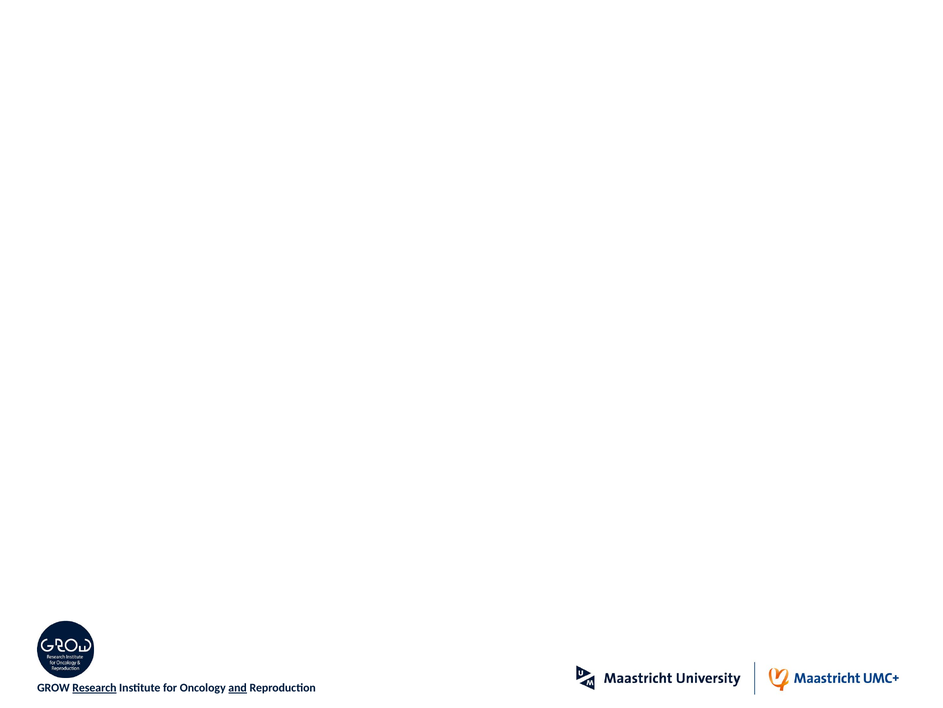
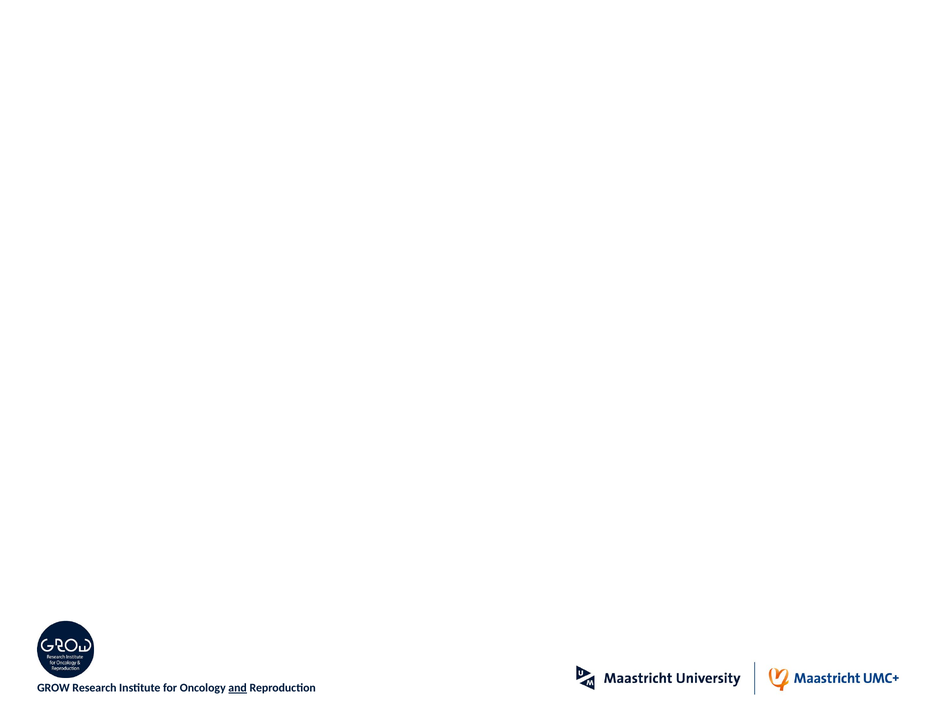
Research underline: present -> none (94, 687)
